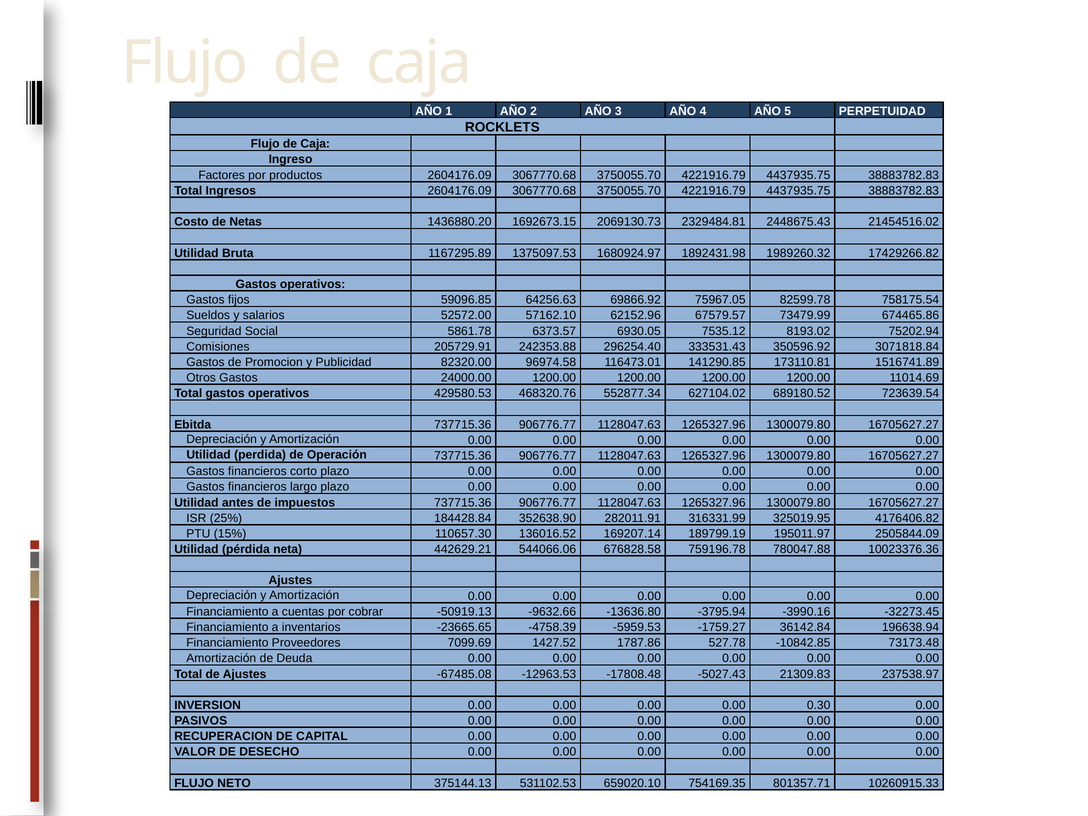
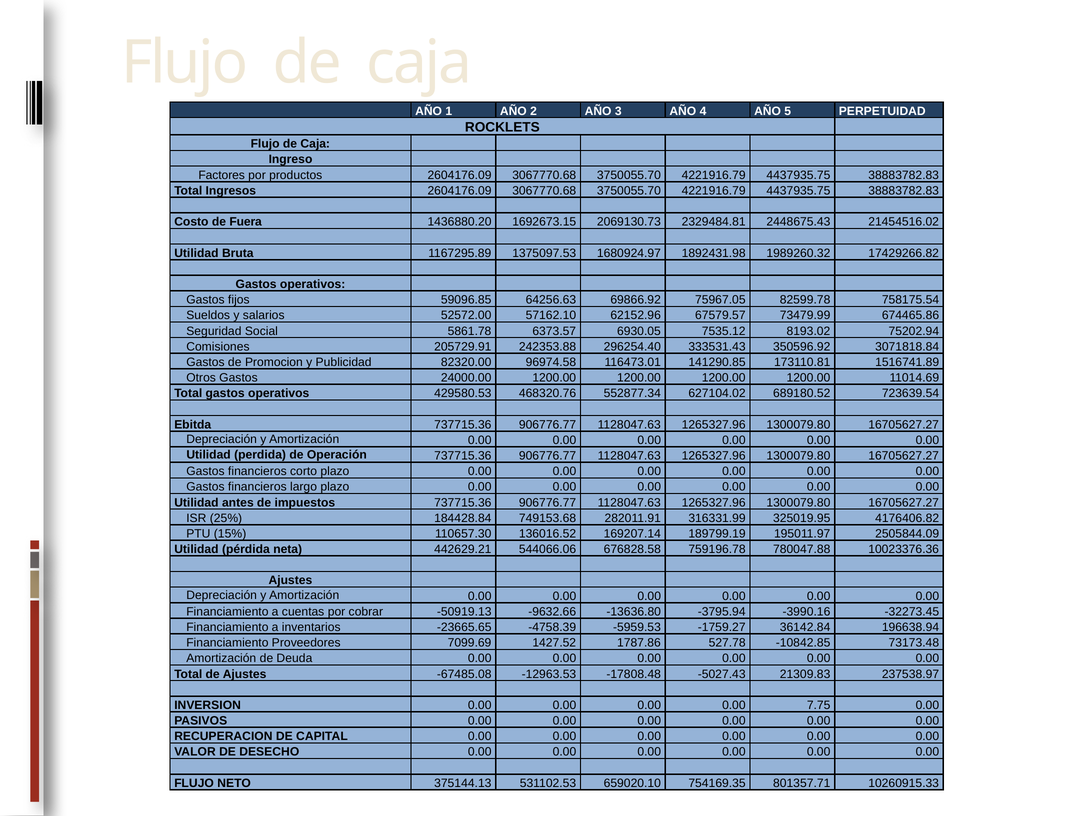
Netas: Netas -> Fuera (246, 222)
352638.90: 352638.90 -> 749153.68 (548, 518)
0.30: 0.30 -> 7.75 (819, 705)
